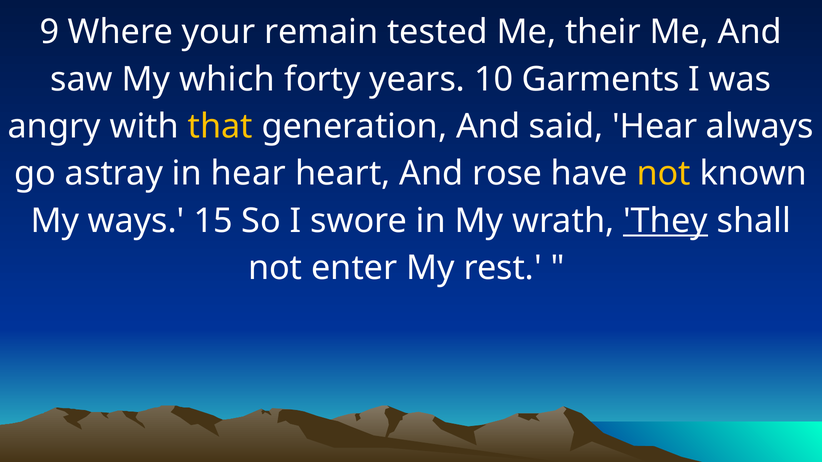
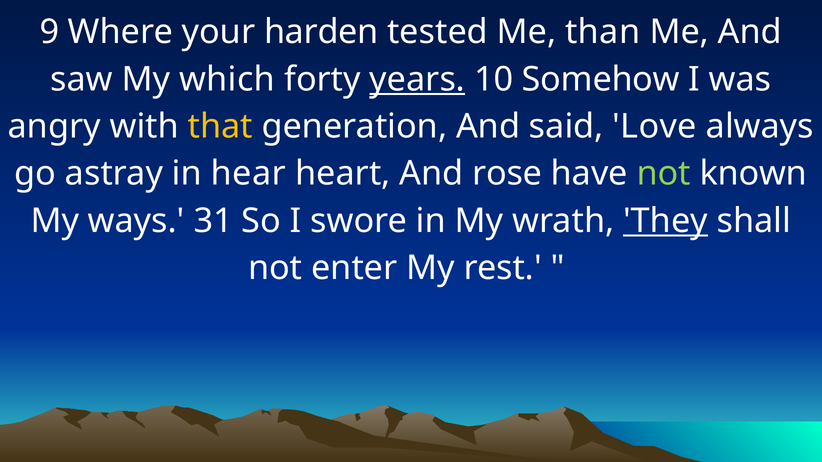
remain: remain -> harden (321, 32)
their: their -> than (603, 32)
years underline: none -> present (417, 79)
Garments: Garments -> Somehow (601, 79)
said Hear: Hear -> Love (655, 127)
not colour: yellow -> light green (664, 174)
15: 15 -> 31 (213, 221)
